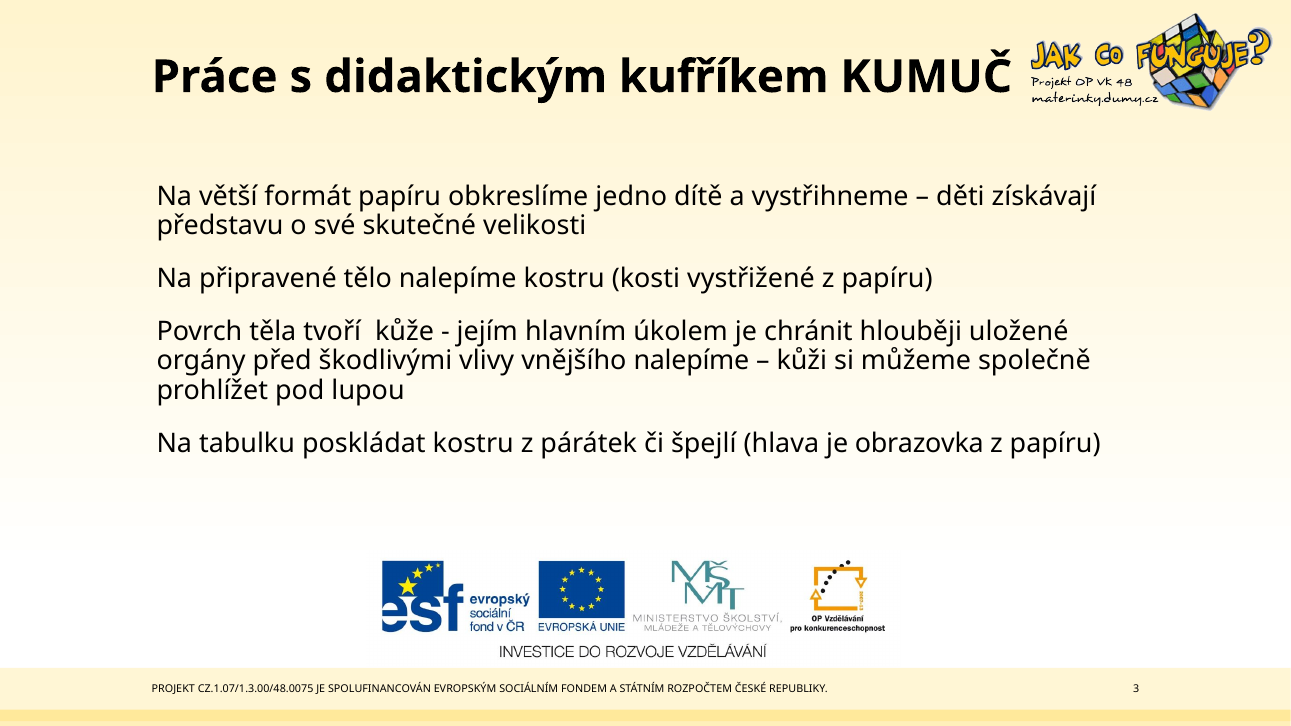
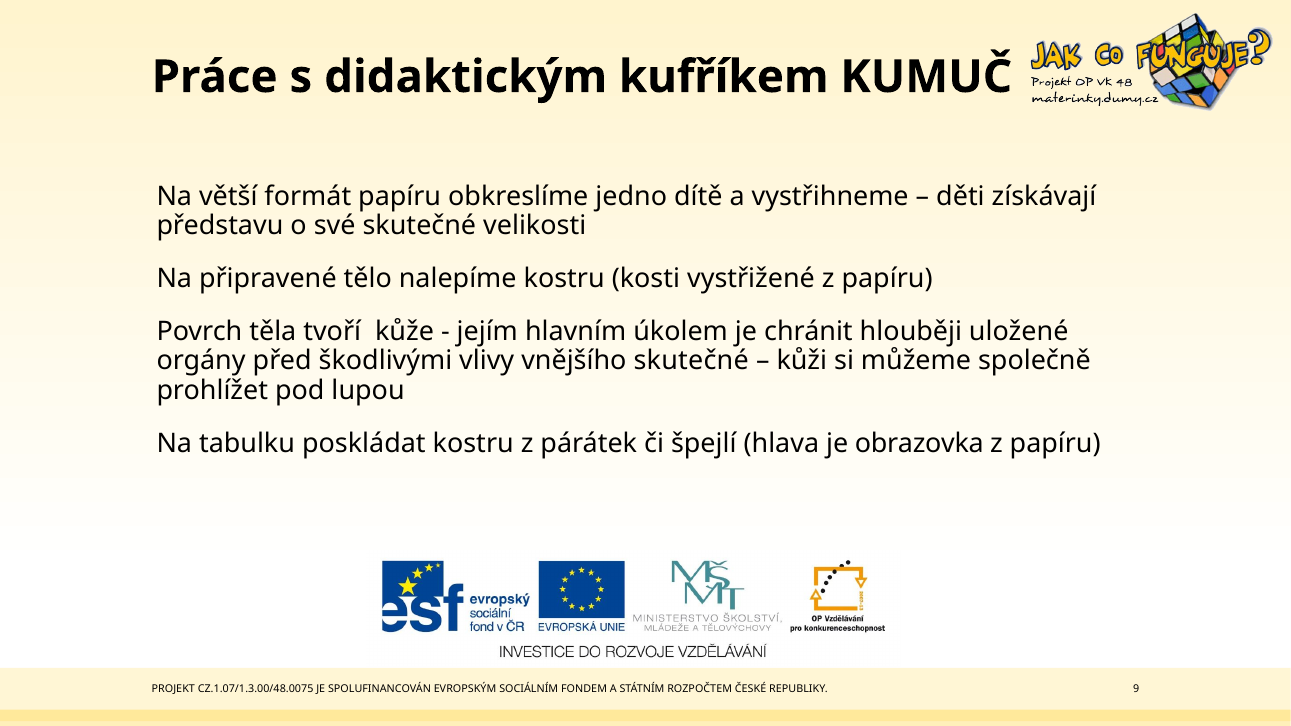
vnějšího nalepíme: nalepíme -> skutečné (691, 361)
3: 3 -> 9 (1136, 689)
